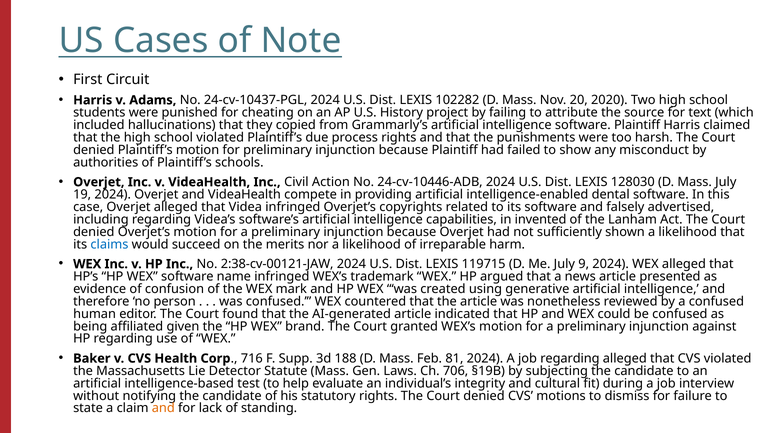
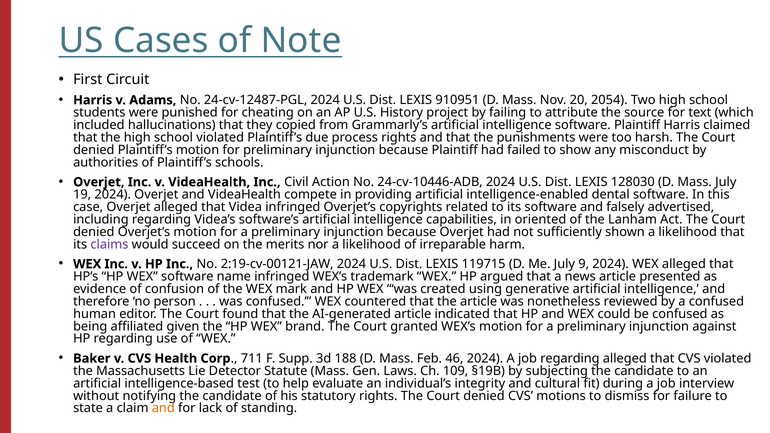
24-cv-10437-PGL: 24-cv-10437-PGL -> 24-cv-12487-PGL (256, 100)
102282: 102282 -> 910951 (457, 100)
2020: 2020 -> 2054 (609, 100)
invented: invented -> oriented (541, 220)
claims colour: blue -> purple (109, 244)
2:38-cv-00121-JAW: 2:38-cv-00121-JAW -> 2:19-cv-00121-JAW (277, 264)
716: 716 -> 711 (252, 359)
81: 81 -> 46 (454, 359)
706: 706 -> 109 (456, 371)
